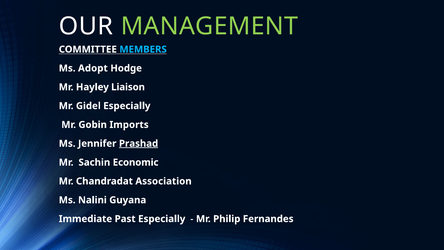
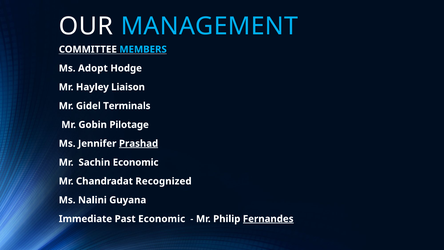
MANAGEMENT colour: light green -> light blue (209, 26)
Gidel Especially: Especially -> Terminals (127, 106)
Imports: Imports -> Pilotage (129, 125)
Association: Association -> Recognized (163, 181)
Past Especially: Especially -> Economic (162, 219)
Fernandes underline: none -> present (268, 219)
